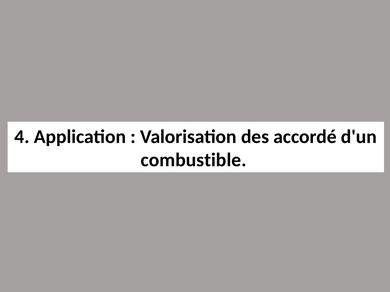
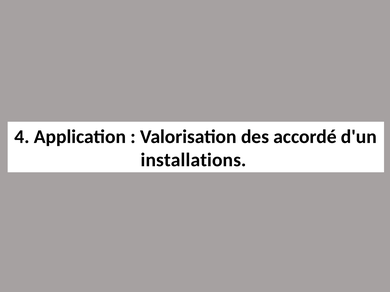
combustible: combustible -> installations (194, 160)
